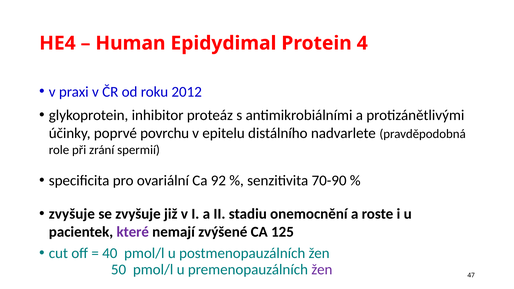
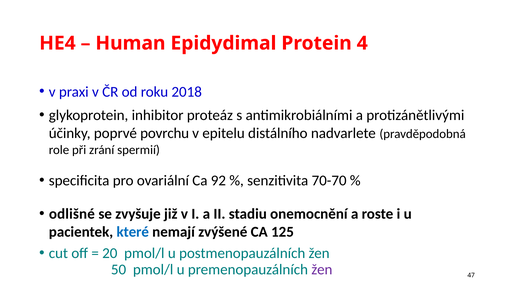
2012: 2012 -> 2018 (187, 92)
70-90: 70-90 -> 70-70 (329, 180)
zvyšuje: zvyšuje -> odlišné (72, 214)
které colour: purple -> blue (133, 232)
40: 40 -> 20 (110, 253)
